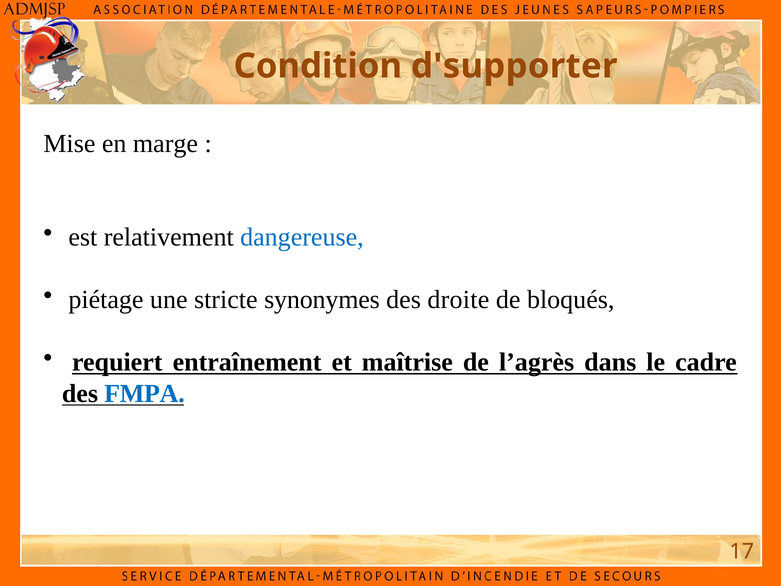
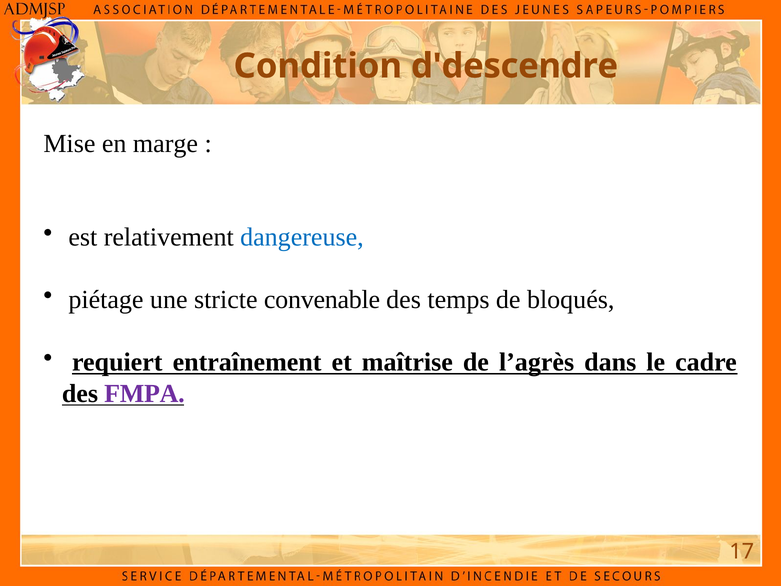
d'supporter: d'supporter -> d'descendre (515, 66)
synonymes: synonymes -> convenable (322, 300)
droite: droite -> temps (458, 300)
FMPA colour: blue -> purple (144, 393)
